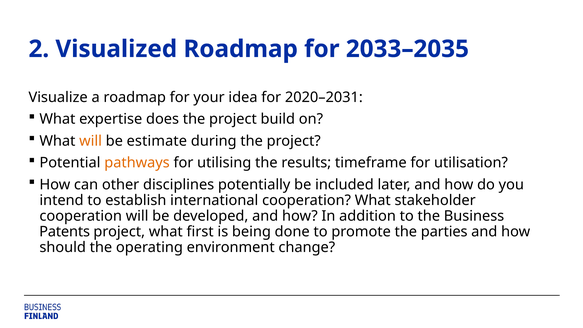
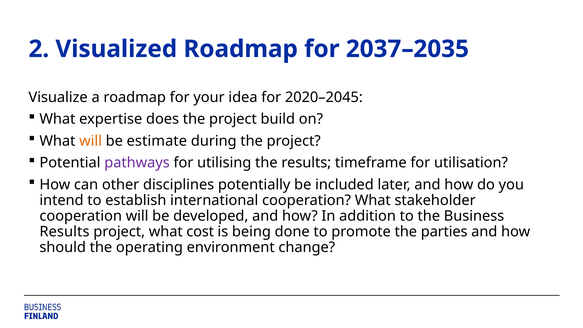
2033–2035: 2033–2035 -> 2037–2035 (407, 49)
2020–2031: 2020–2031 -> 2020–2045 (324, 97)
pathways colour: orange -> purple (137, 163)
Patents: Patents -> Results (64, 232)
first: first -> cost (200, 232)
